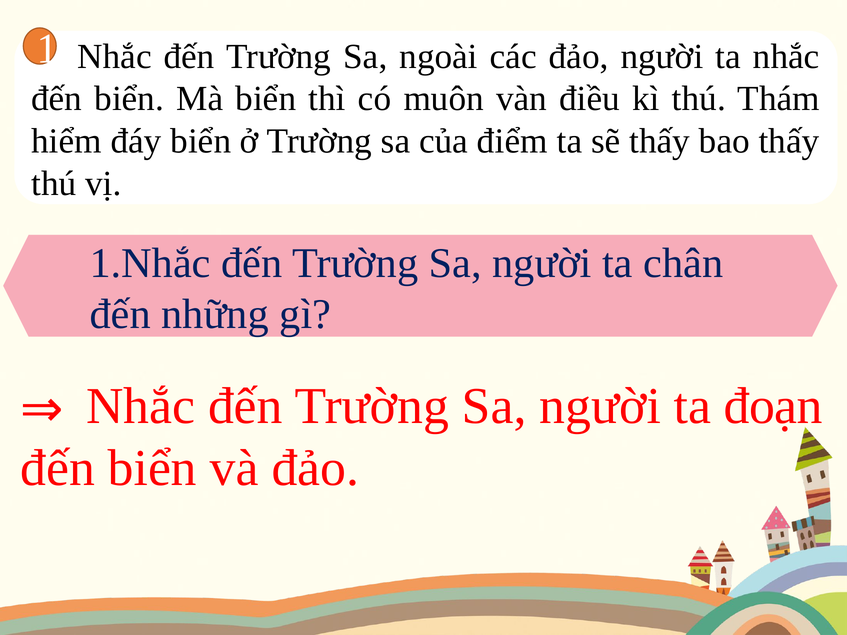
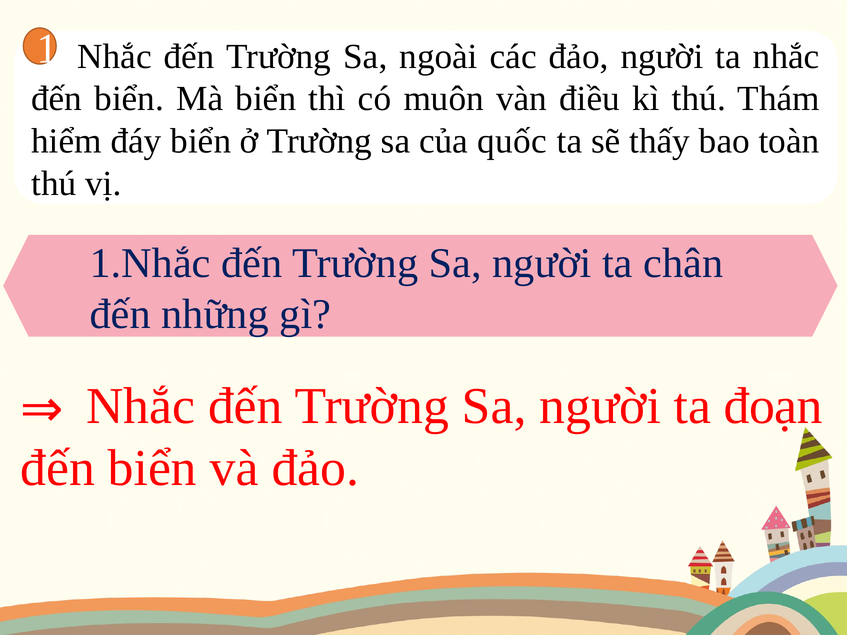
điểm: điểm -> quốc (512, 141)
bao thấy: thấy -> toàn (789, 141)
